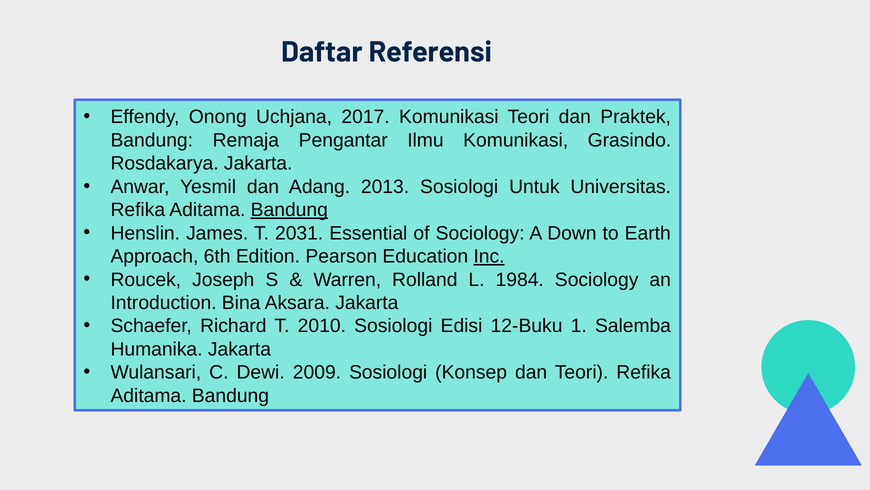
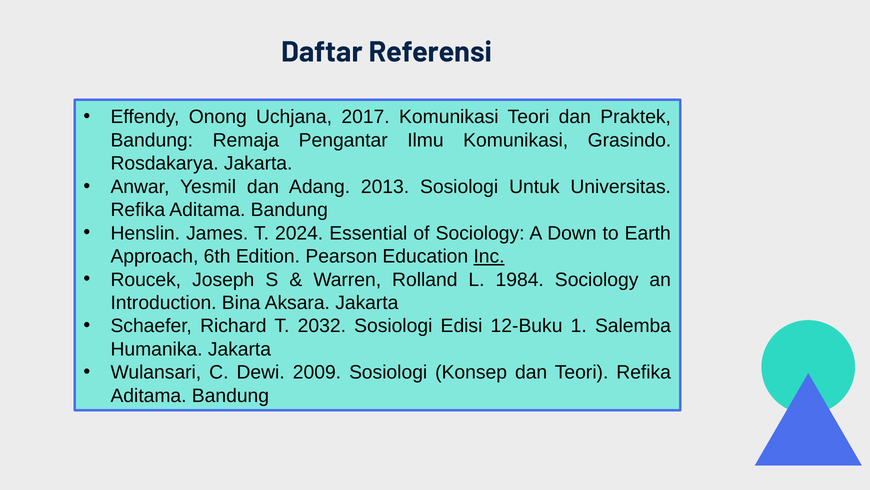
Bandung underline: present -> none (289, 210)
2031: 2031 -> 2024 (299, 233)
2010: 2010 -> 2032 (322, 326)
